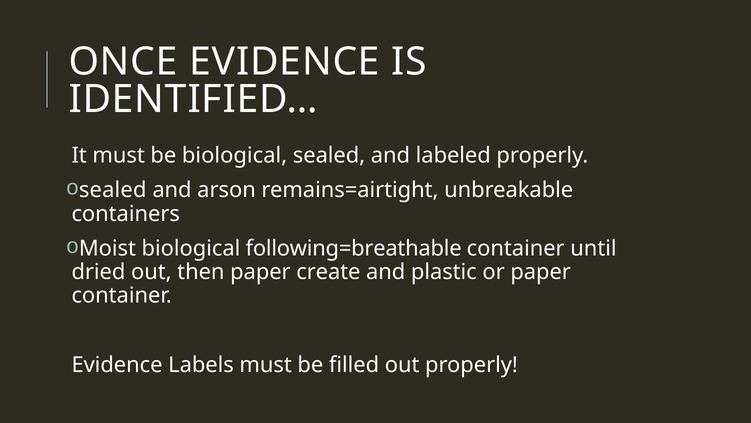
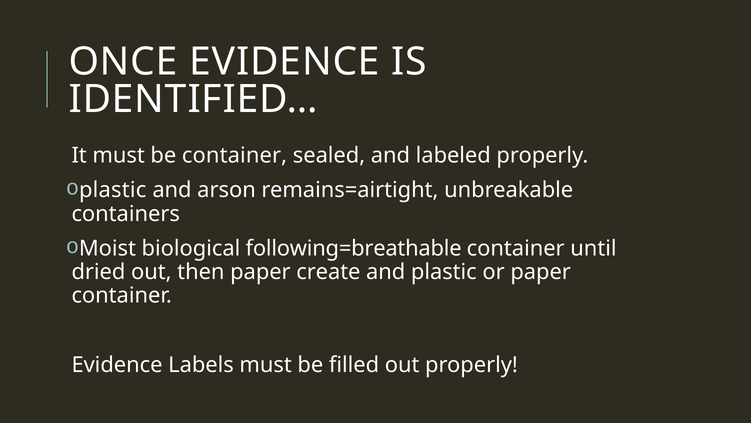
be biological: biological -> container (235, 155)
sealed: sealed -> plastic (113, 190)
